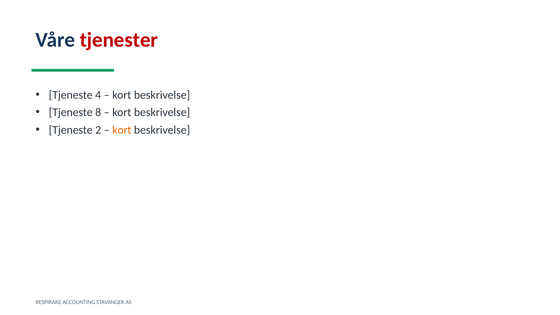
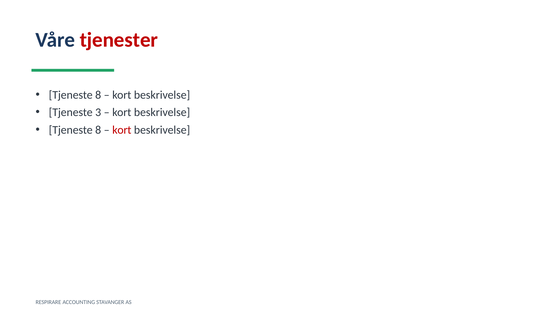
4: 4 -> 8 (98, 95)
8: 8 -> 3 (98, 112)
2: 2 -> 8 (98, 130)
kort colour: orange -> red (122, 130)
